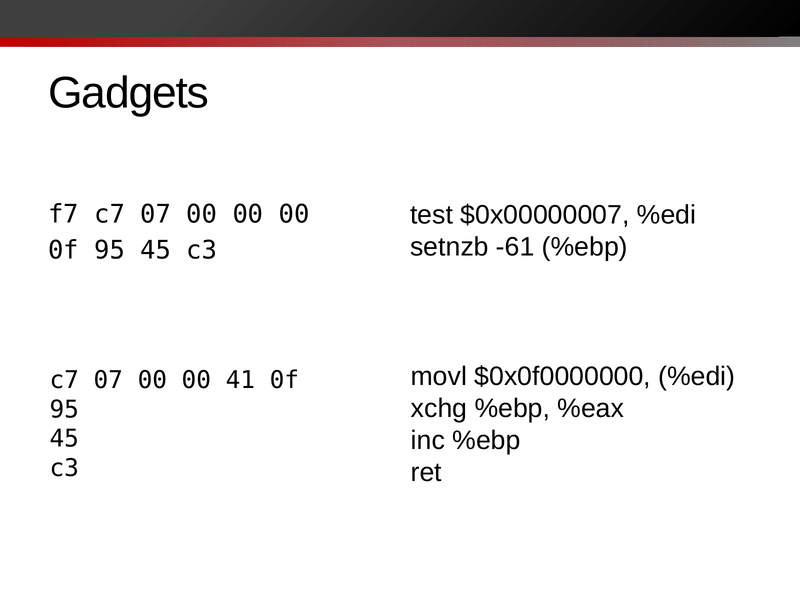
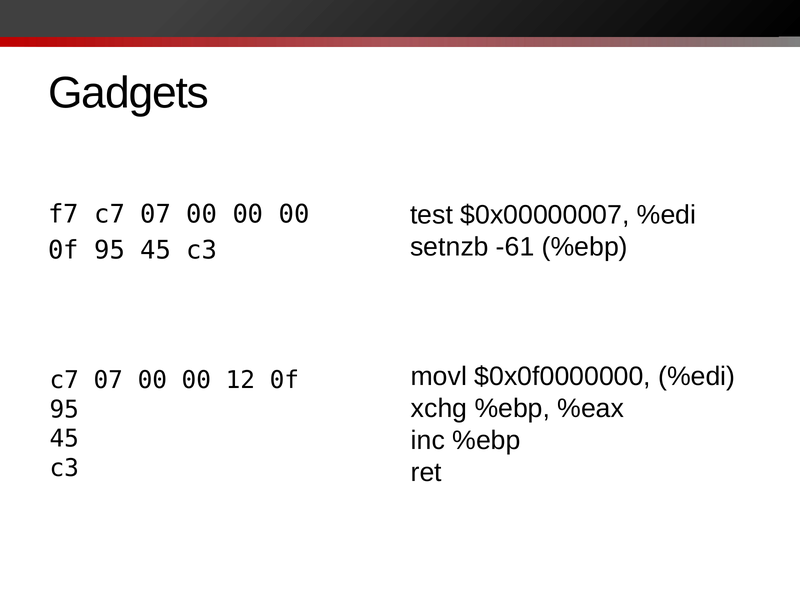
41: 41 -> 12 (240, 380)
